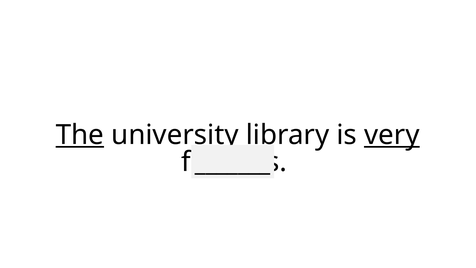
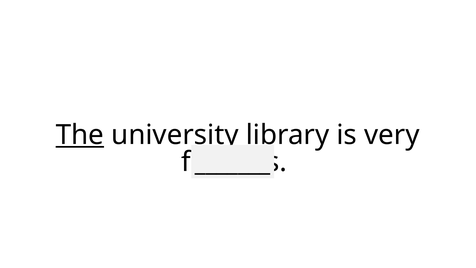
very underline: present -> none (392, 135)
